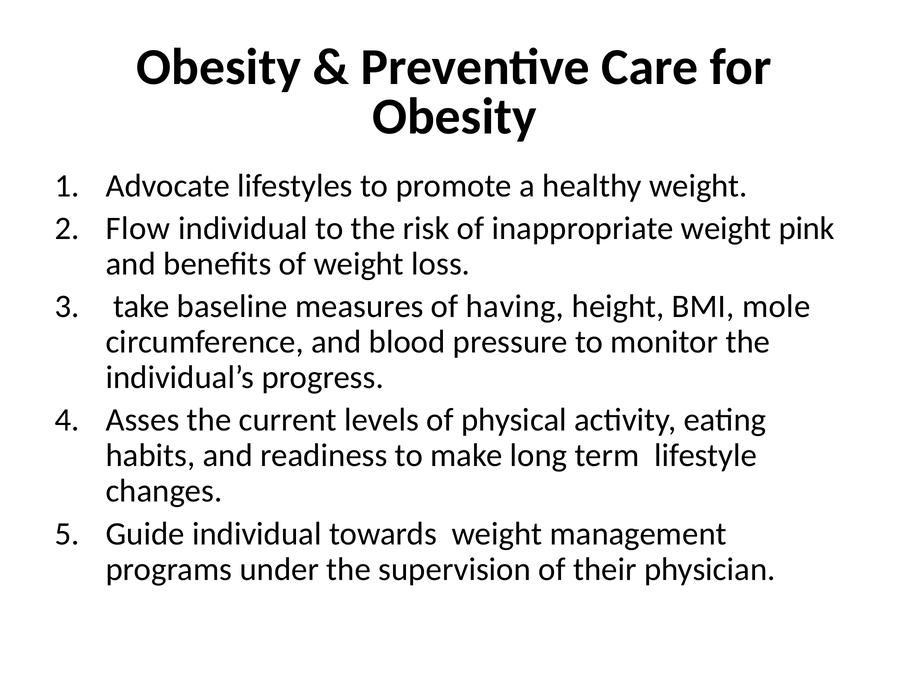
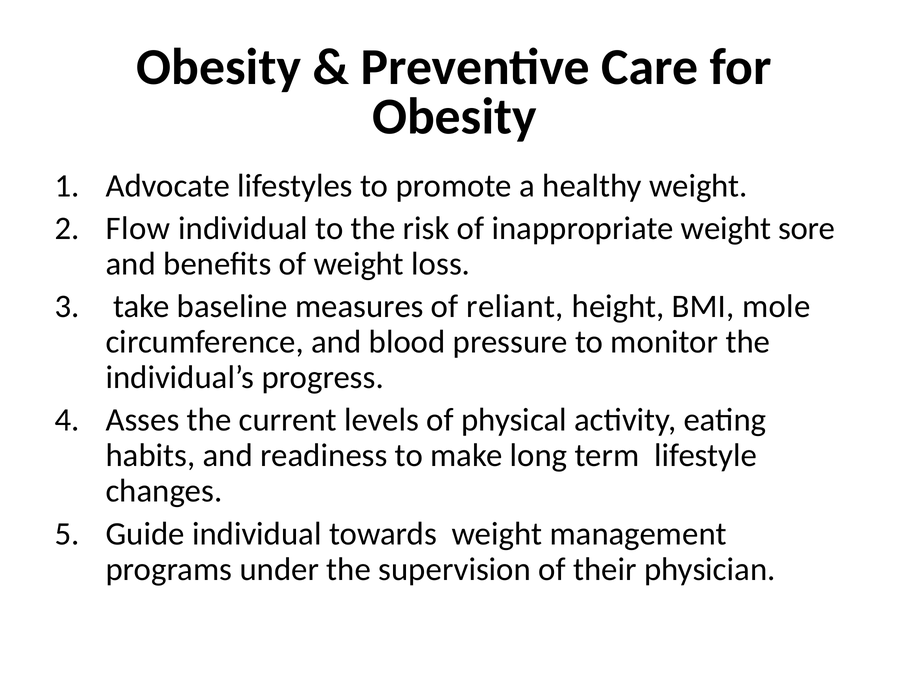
pink: pink -> sore (807, 228)
having: having -> reliant (515, 306)
